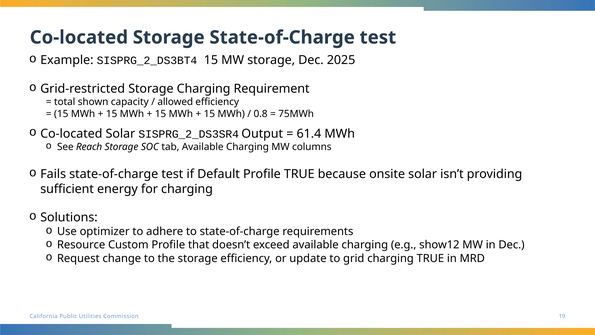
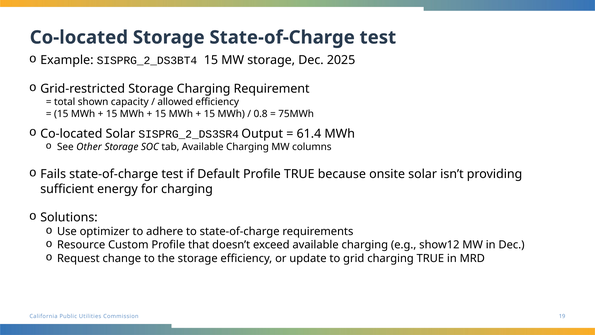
Reach: Reach -> Other (89, 147)
